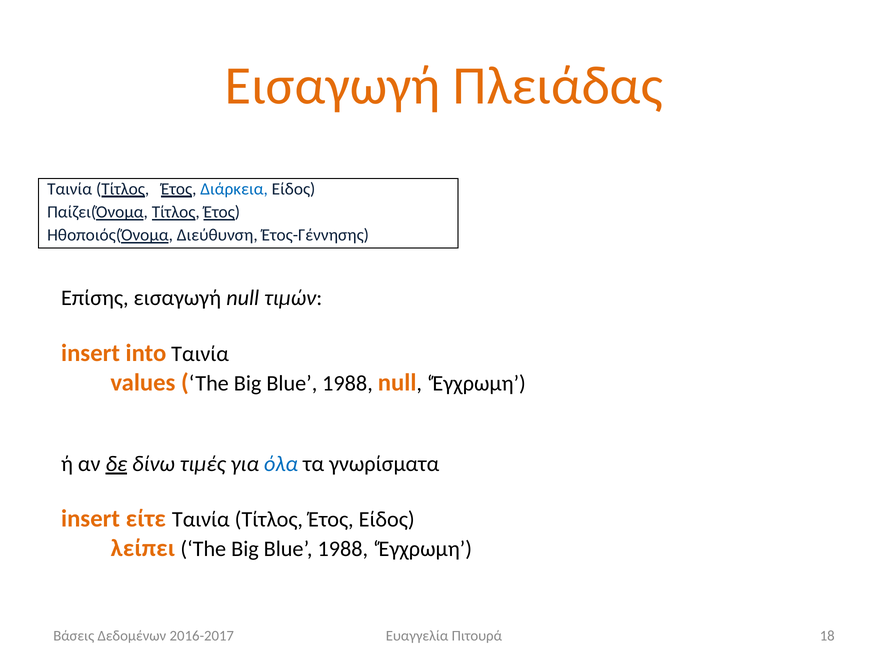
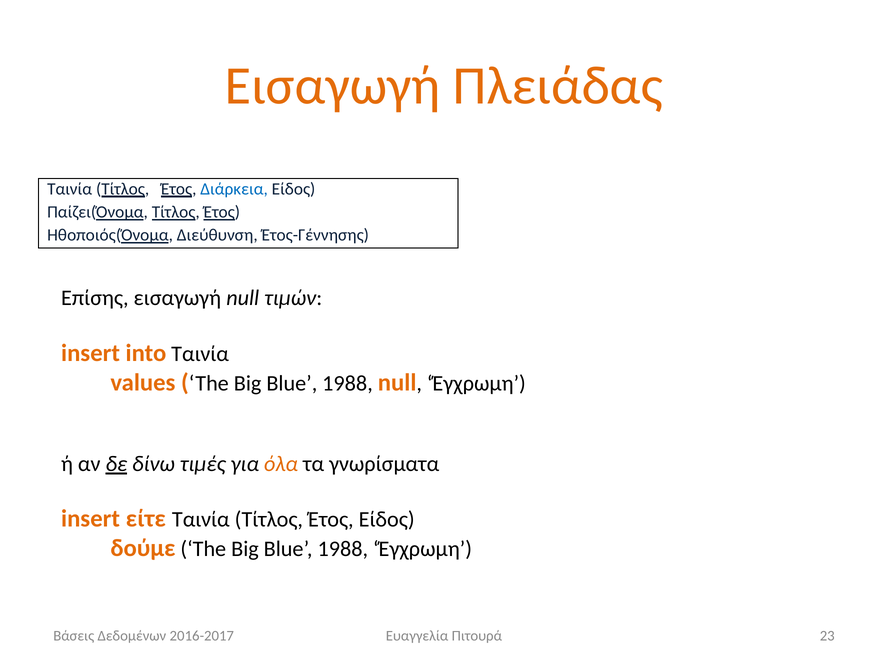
όλα colour: blue -> orange (281, 464)
λείπει: λείπει -> δούμε (143, 548)
18: 18 -> 23 (827, 636)
